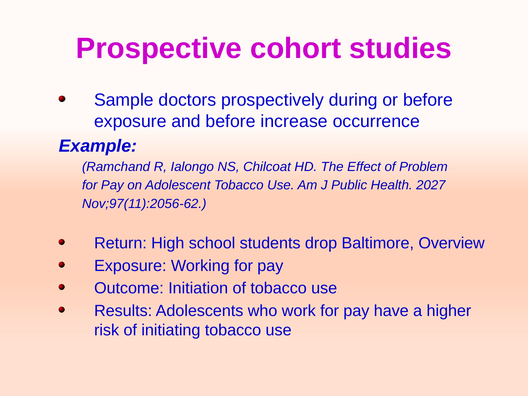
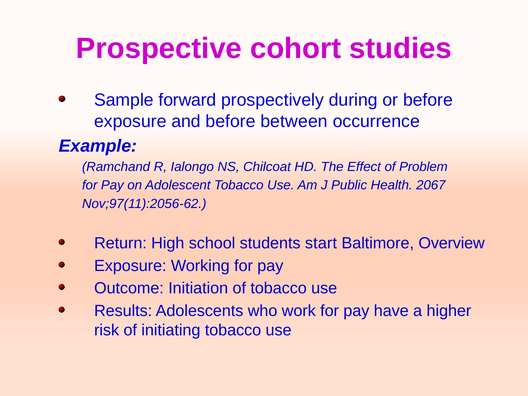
doctors: doctors -> forward (188, 100)
increase: increase -> between (294, 121)
2027: 2027 -> 2067 (431, 185)
drop: drop -> start (321, 243)
